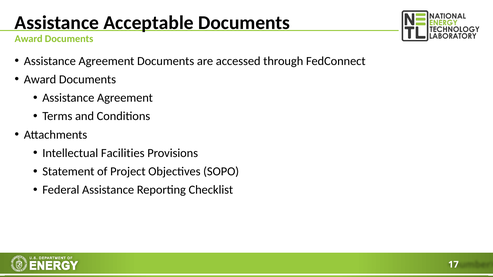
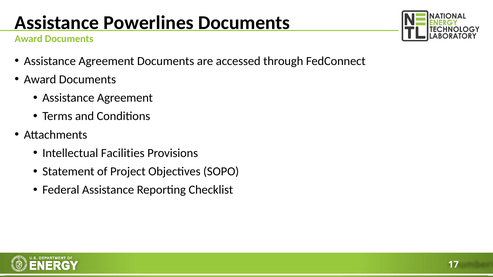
Acceptable: Acceptable -> Powerlines (149, 23)
